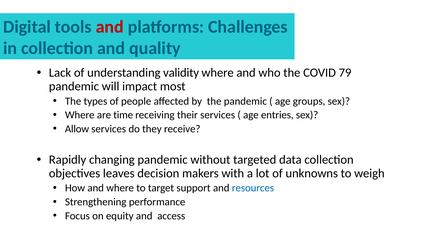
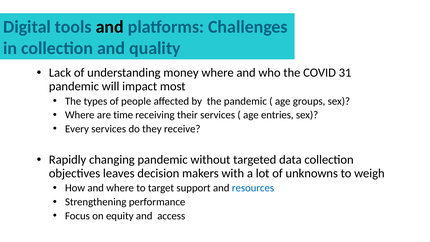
and colour: red -> black (110, 27)
validity: validity -> money (181, 73)
79: 79 -> 31 (345, 73)
Allow: Allow -> Every (77, 129)
